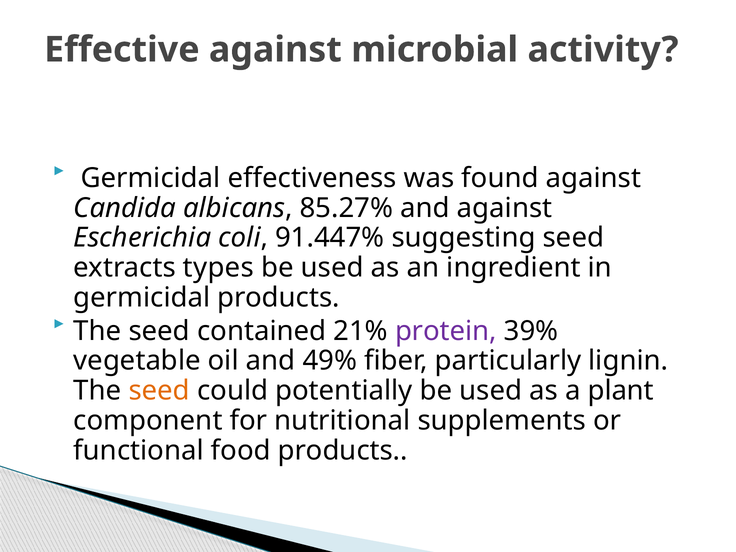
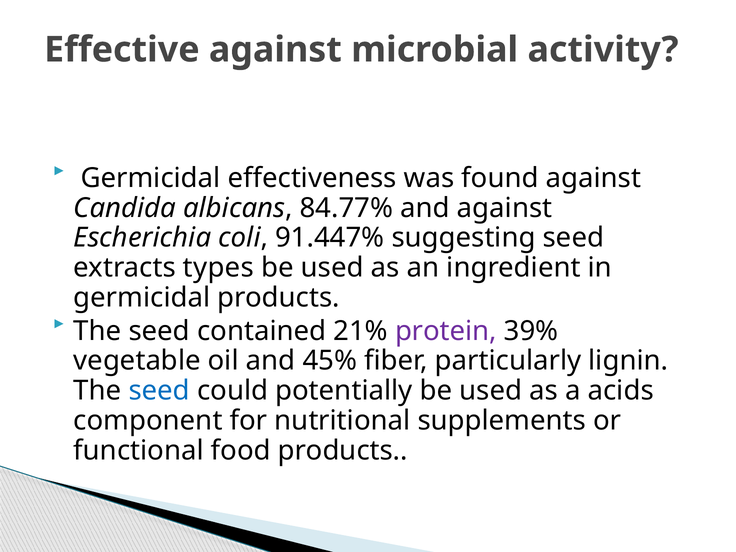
85.27%: 85.27% -> 84.77% (346, 208)
49%: 49% -> 45% (330, 361)
seed colour: orange -> blue (159, 391)
plant: plant -> acids (621, 391)
